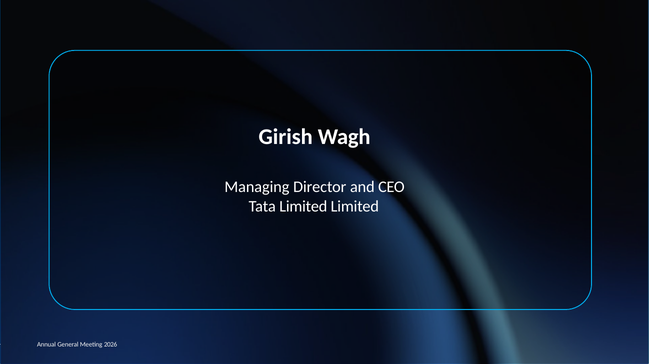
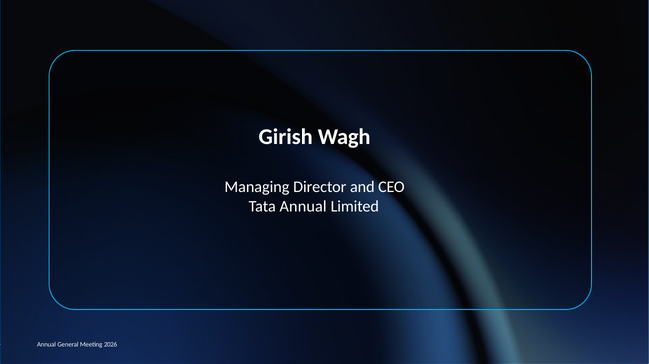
Tata Limited: Limited -> Annual (303, 206)
